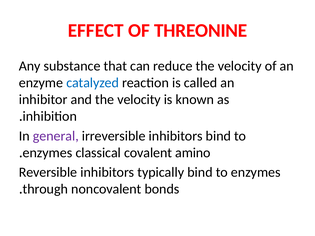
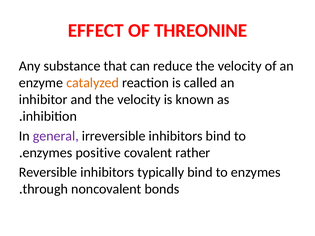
catalyzed colour: blue -> orange (93, 83)
classical: classical -> positive (98, 153)
amino: amino -> rather (193, 153)
